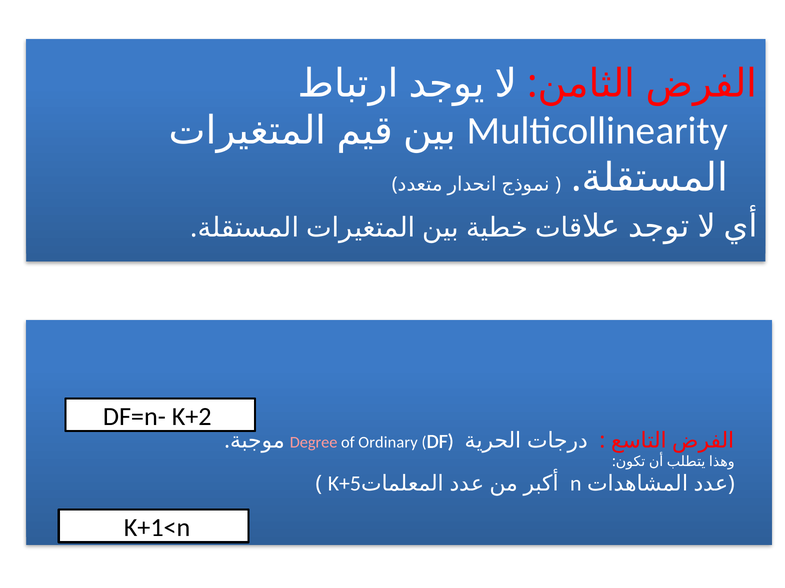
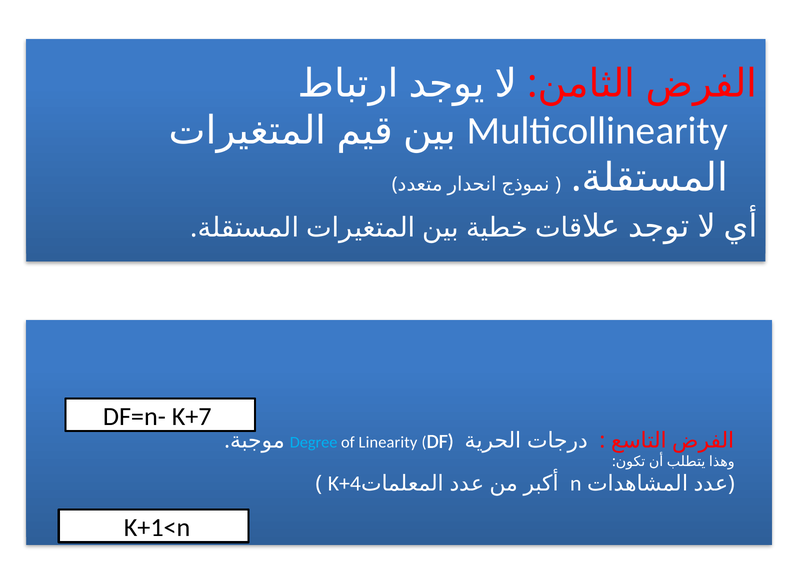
K+2: K+2 -> K+7 (192, 417)
Degree colour: pink -> light blue (314, 443)
Ordinary: Ordinary -> Linearity (388, 443)
K+5: K+5 -> K+4 (344, 484)
